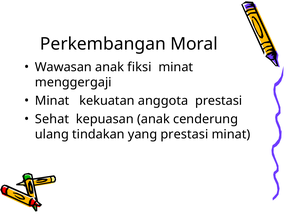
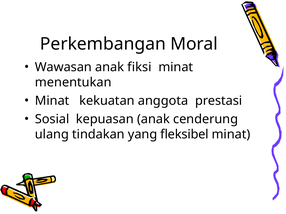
menggergaji: menggergaji -> menentukan (73, 82)
Sehat: Sehat -> Sosial (52, 119)
yang prestasi: prestasi -> fleksibel (184, 135)
